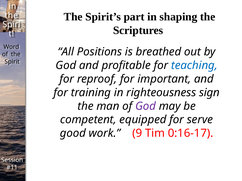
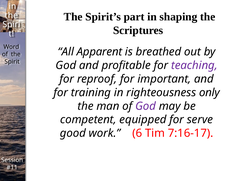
Positions: Positions -> Apparent (100, 52)
teaching colour: blue -> purple (194, 66)
sign: sign -> only (209, 93)
9: 9 -> 6 (137, 134)
0:16-17: 0:16-17 -> 7:16-17 (191, 134)
